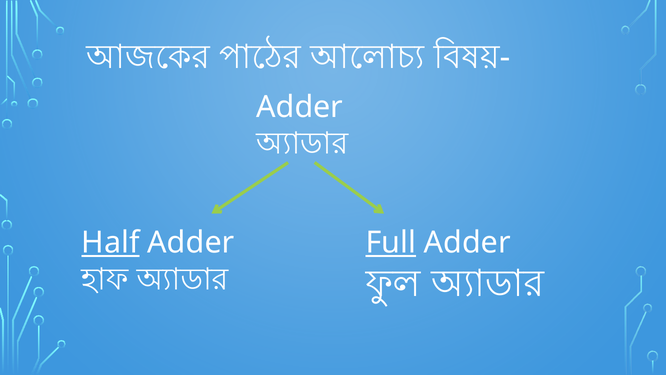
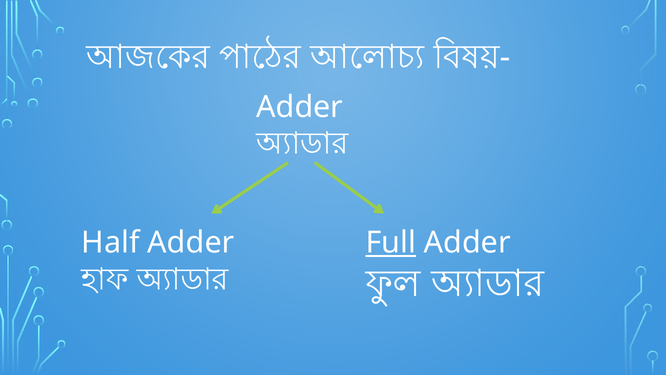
Half underline: present -> none (110, 243)
